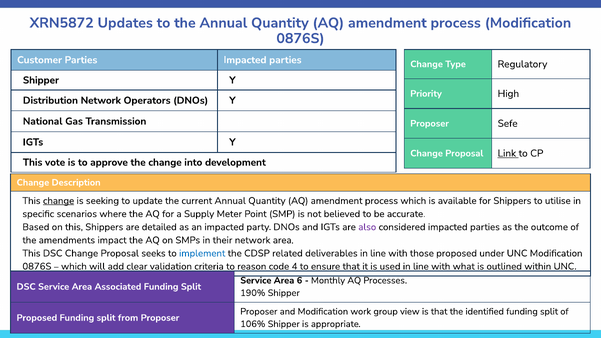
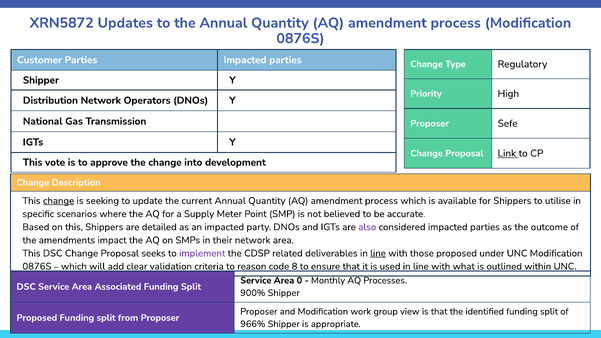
implement colour: blue -> purple (202, 253)
line underline: none -> present (378, 253)
4: 4 -> 8 (295, 266)
6: 6 -> 0 (299, 280)
190%: 190% -> 900% (253, 293)
106%: 106% -> 966% (253, 324)
